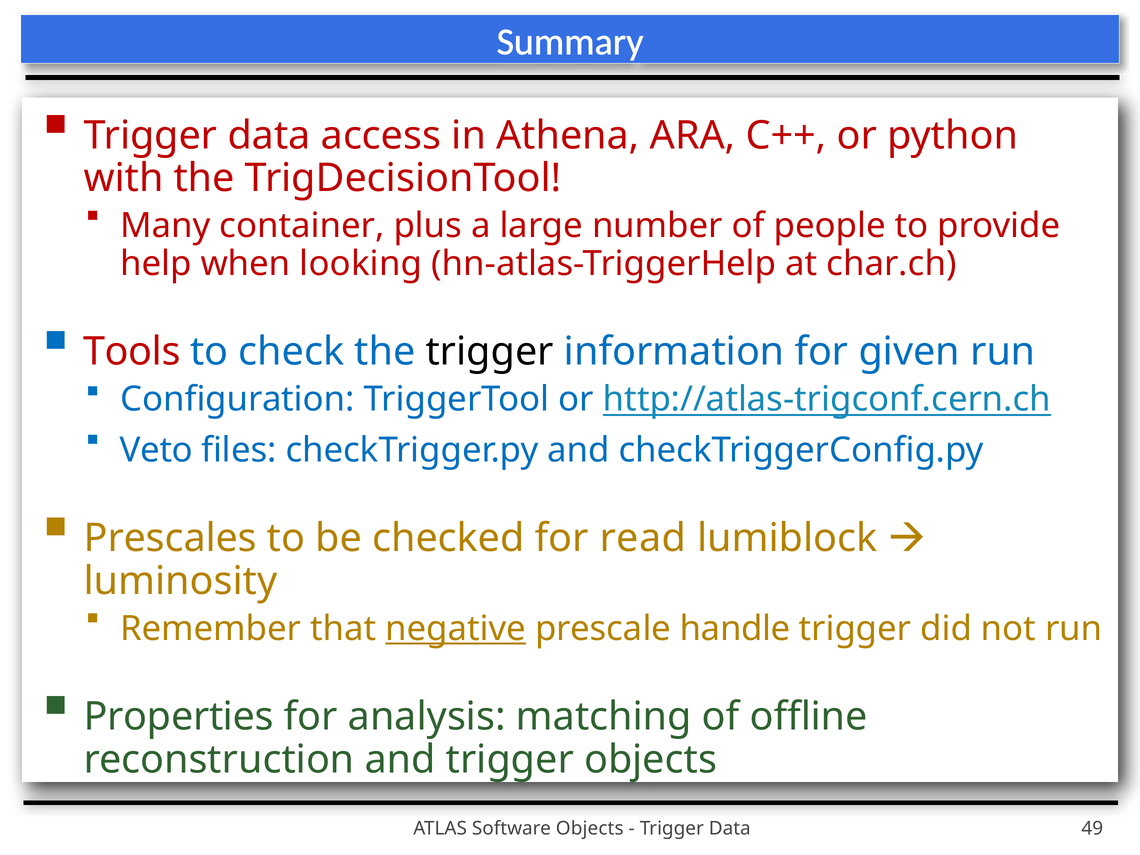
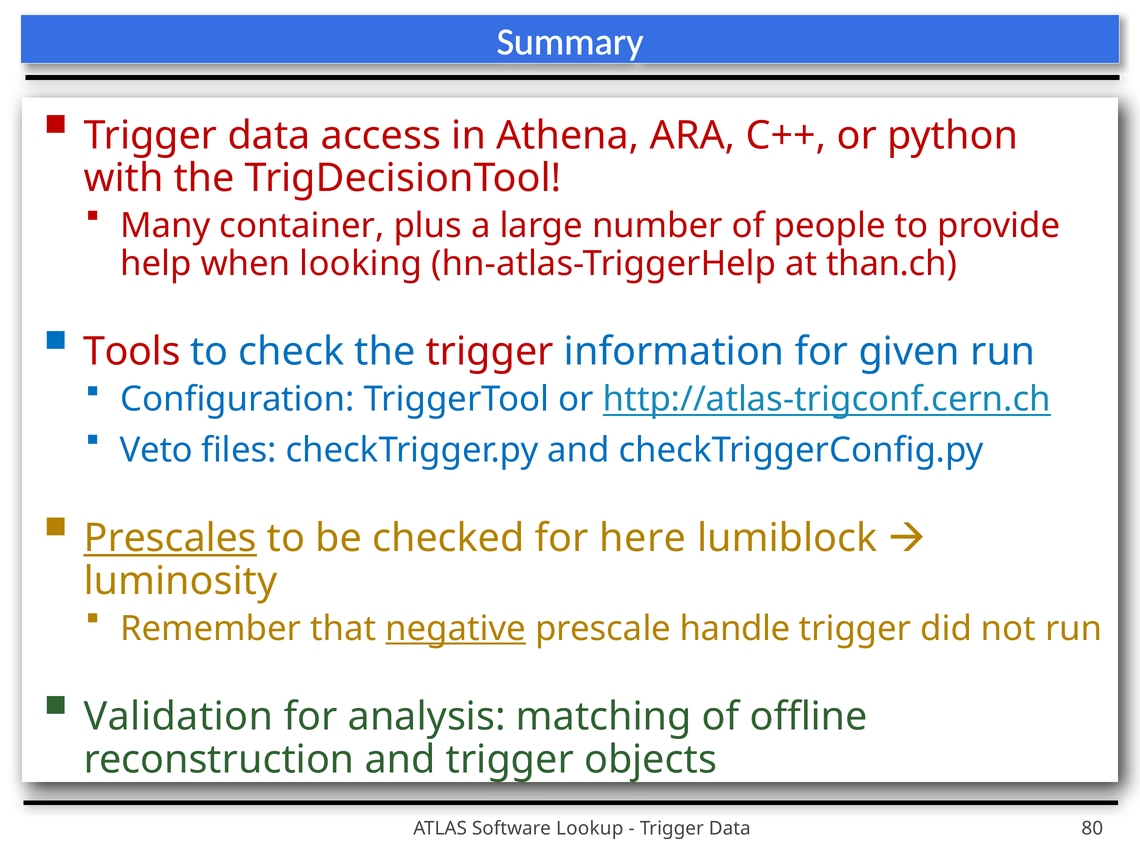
char.ch: char.ch -> than.ch (892, 264)
trigger colour: black -> red (490, 352)
Prescales underline: none -> present (170, 538)
read: read -> here (643, 538)
Properties: Properties -> Validation (178, 717)
Software Objects: Objects -> Lookup (590, 829)
49: 49 -> 80 (1092, 829)
